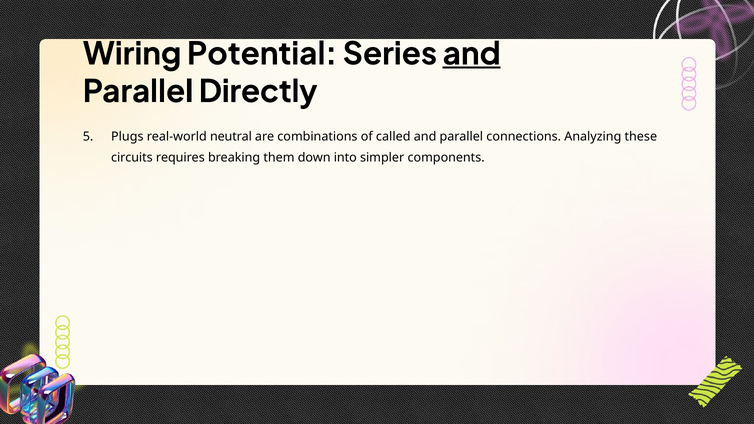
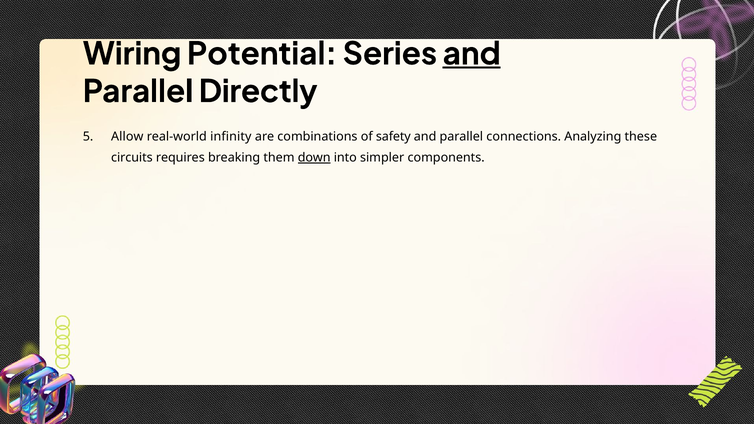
Plugs: Plugs -> Allow (127, 137)
neutral: neutral -> infinity (231, 137)
called: called -> safety (393, 137)
down underline: none -> present (314, 158)
